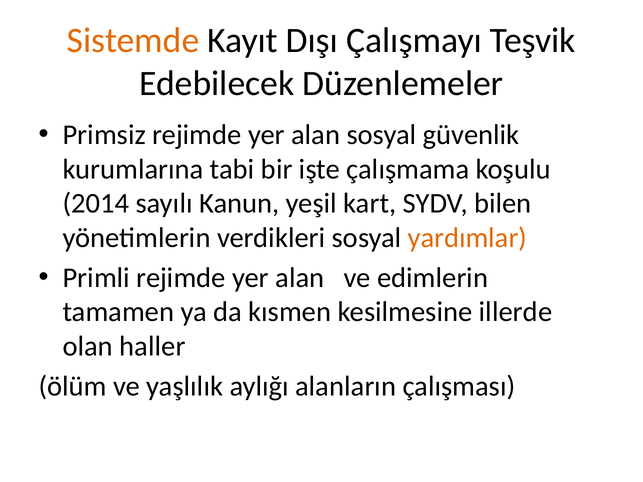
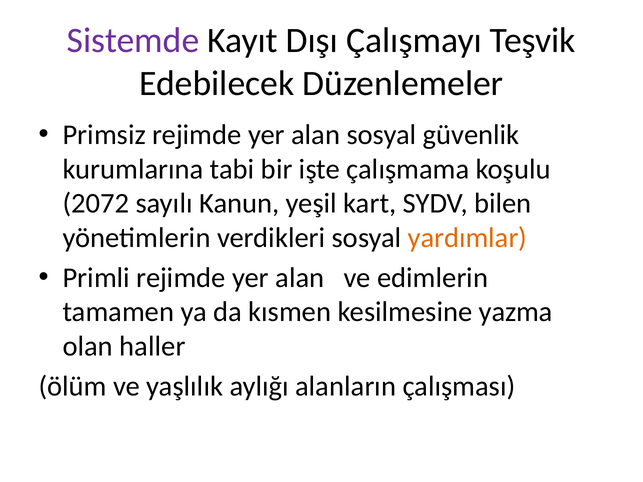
Sistemde colour: orange -> purple (133, 41)
2014: 2014 -> 2072 (96, 203)
illerde: illerde -> yazma (516, 312)
